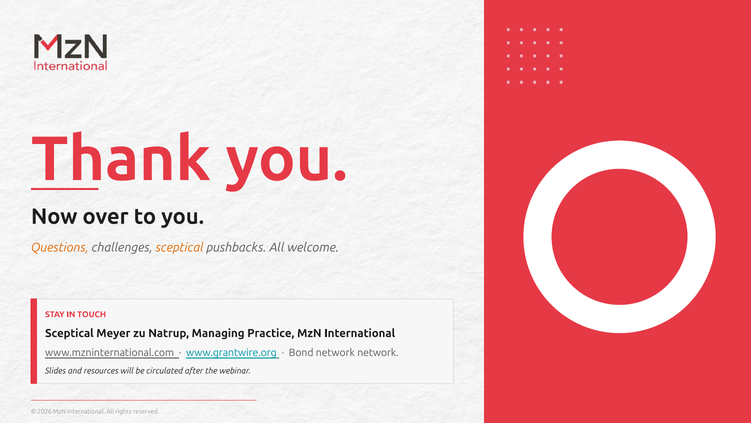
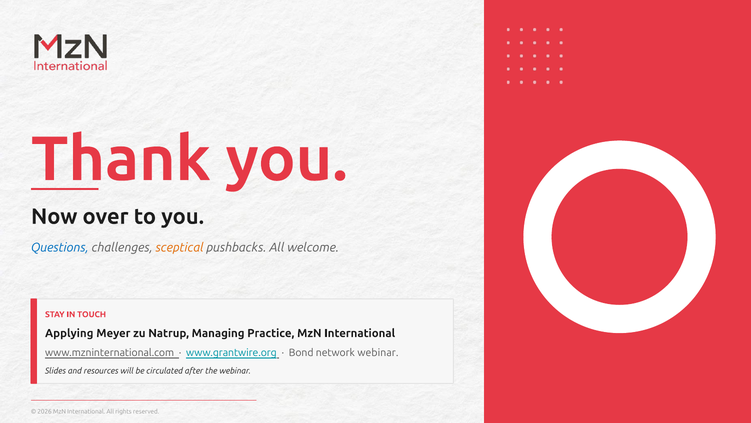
Questions colour: orange -> blue (60, 247)
Sceptical: Sceptical -> Applying (69, 333)
network network: network -> webinar (378, 352)
